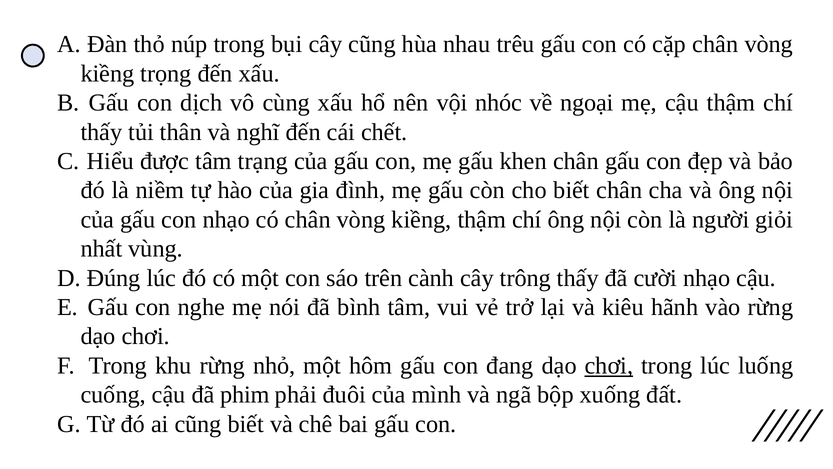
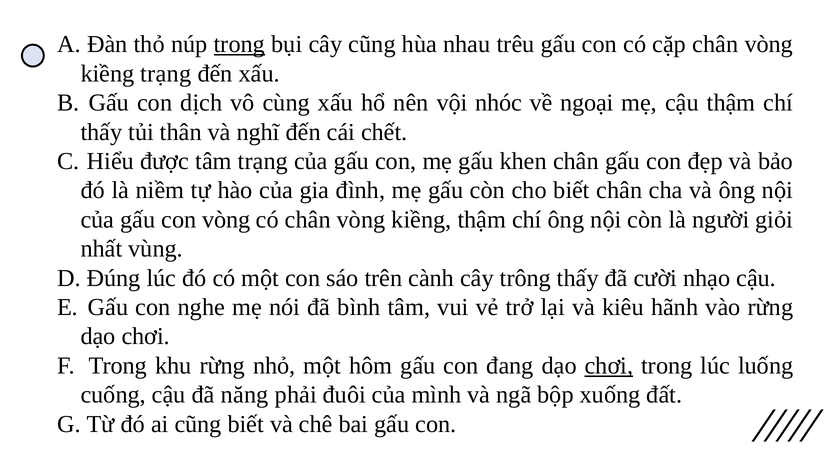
trong underline: none -> present (239, 44)
kiềng trọng: trọng -> trạng (166, 74)
con nhạo: nhạo -> vòng (226, 219)
phim: phim -> năng (245, 394)
